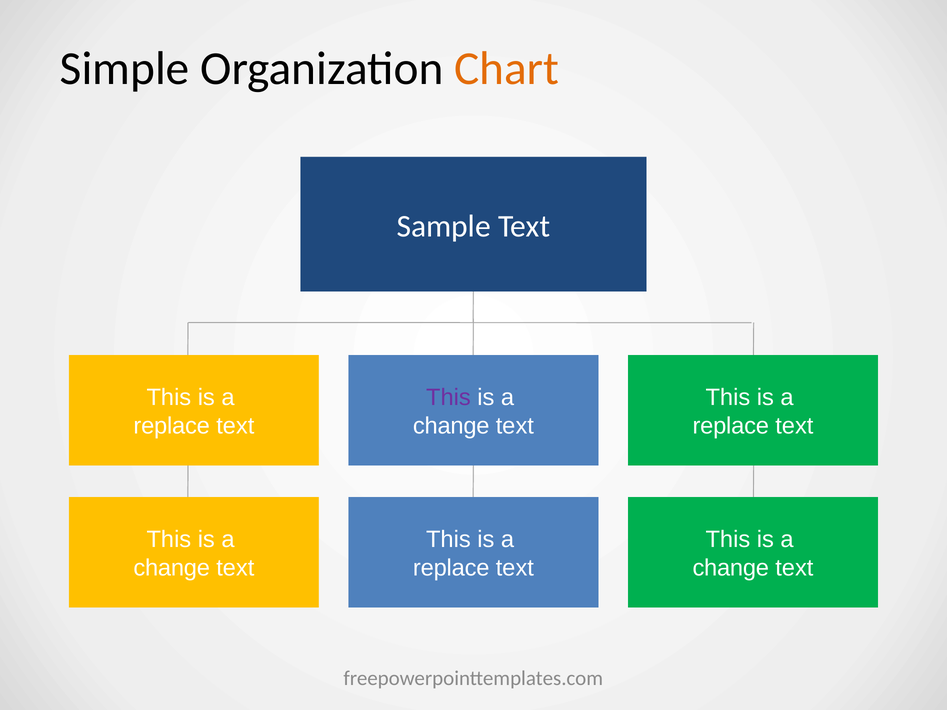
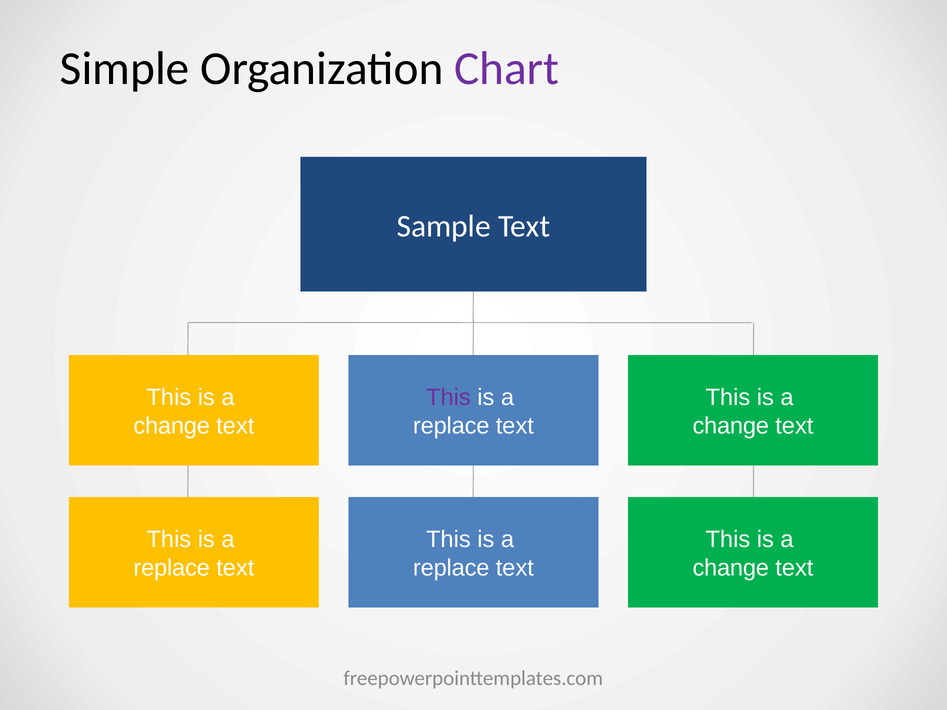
Chart colour: orange -> purple (507, 69)
replace: replace -> change (172, 426)
change: change -> replace (451, 426)
replace: replace -> change (731, 426)
change: change -> replace (172, 568)
